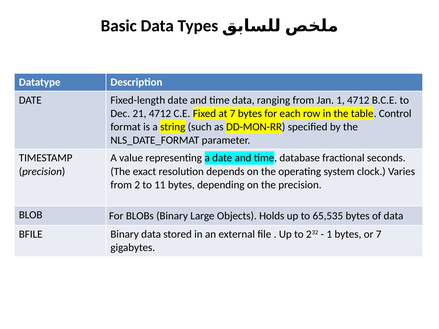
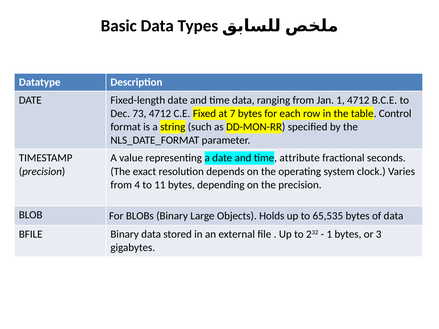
21: 21 -> 73 (139, 114)
database: database -> attribute (300, 158)
2: 2 -> 4 (137, 185)
or 7: 7 -> 3 (379, 234)
